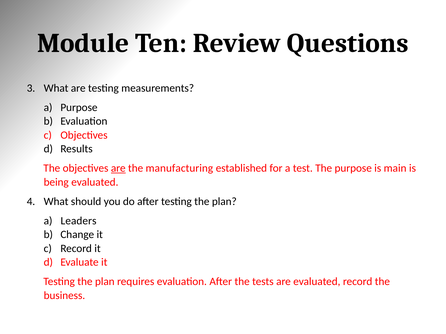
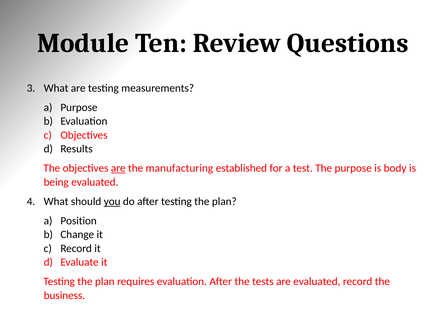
main: main -> body (395, 169)
you underline: none -> present (112, 202)
Leaders: Leaders -> Position (79, 221)
